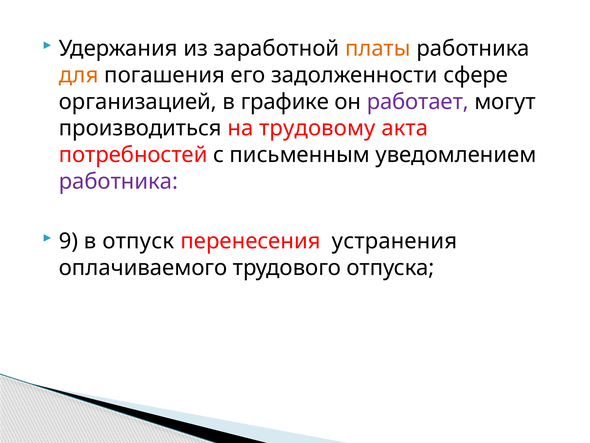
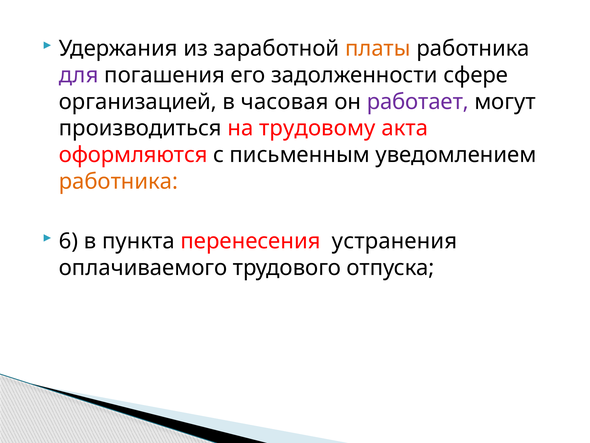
для colour: orange -> purple (79, 75)
графике: графике -> часовая (285, 102)
потребностей: потребностей -> оформляются (133, 155)
работника colour: purple -> orange (118, 181)
9: 9 -> 6 (69, 241)
отпуск: отпуск -> пункта (138, 241)
